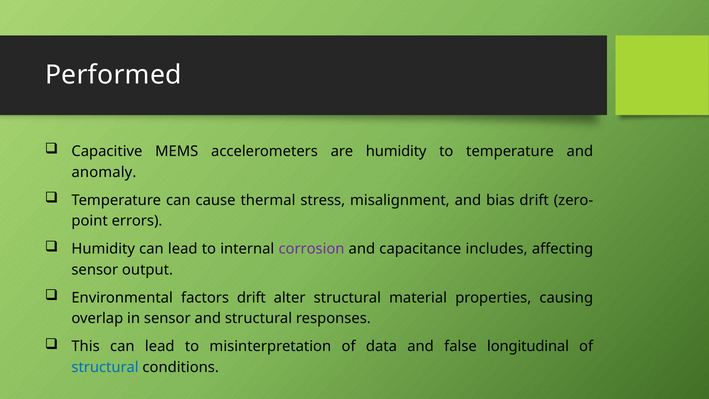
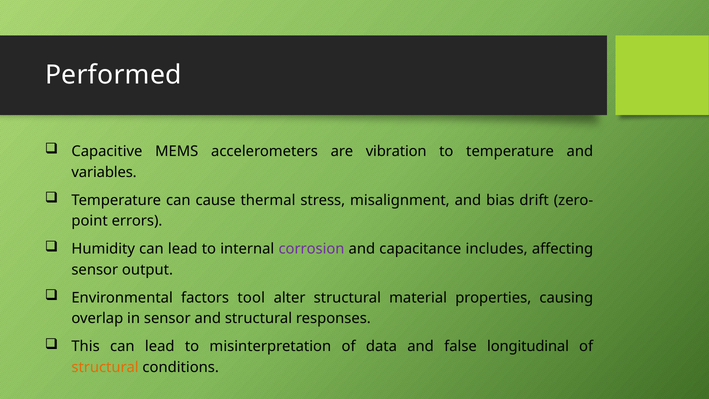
are humidity: humidity -> vibration (396, 151)
anomaly: anomaly -> variables (104, 172)
factors drift: drift -> tool (251, 298)
structural colour: blue -> orange (105, 367)
